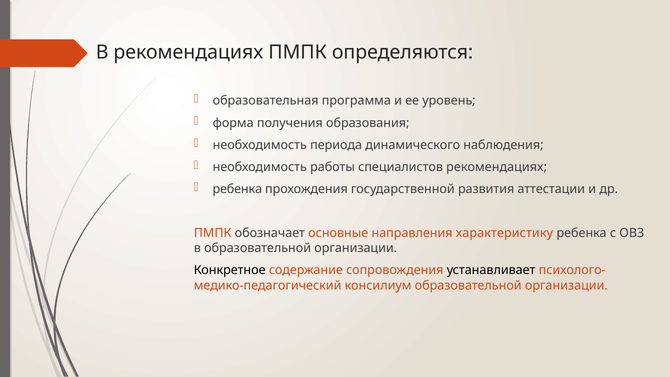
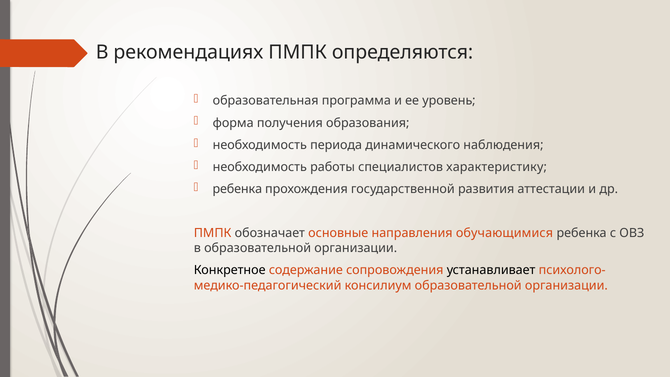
специалистов рекомендациях: рекомендациях -> характеристику (497, 167)
характеристику: характеристику -> обучающимися (504, 233)
